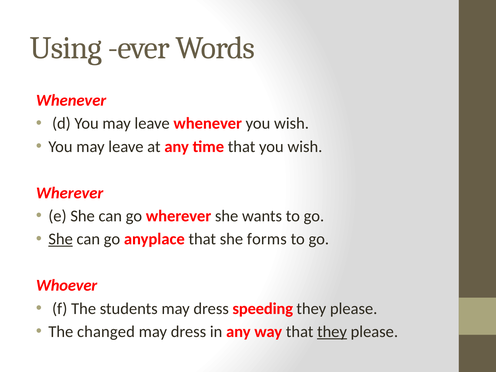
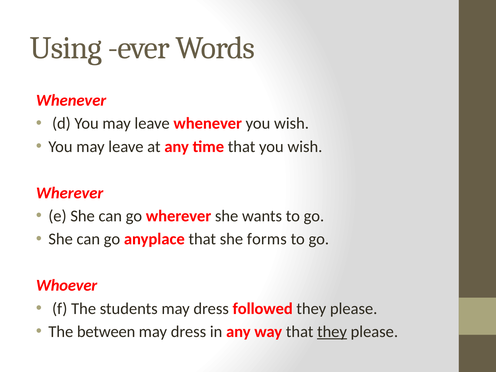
She underline: present -> none (61, 239)
speeding: speeding -> followed (263, 309)
changed: changed -> between (106, 332)
